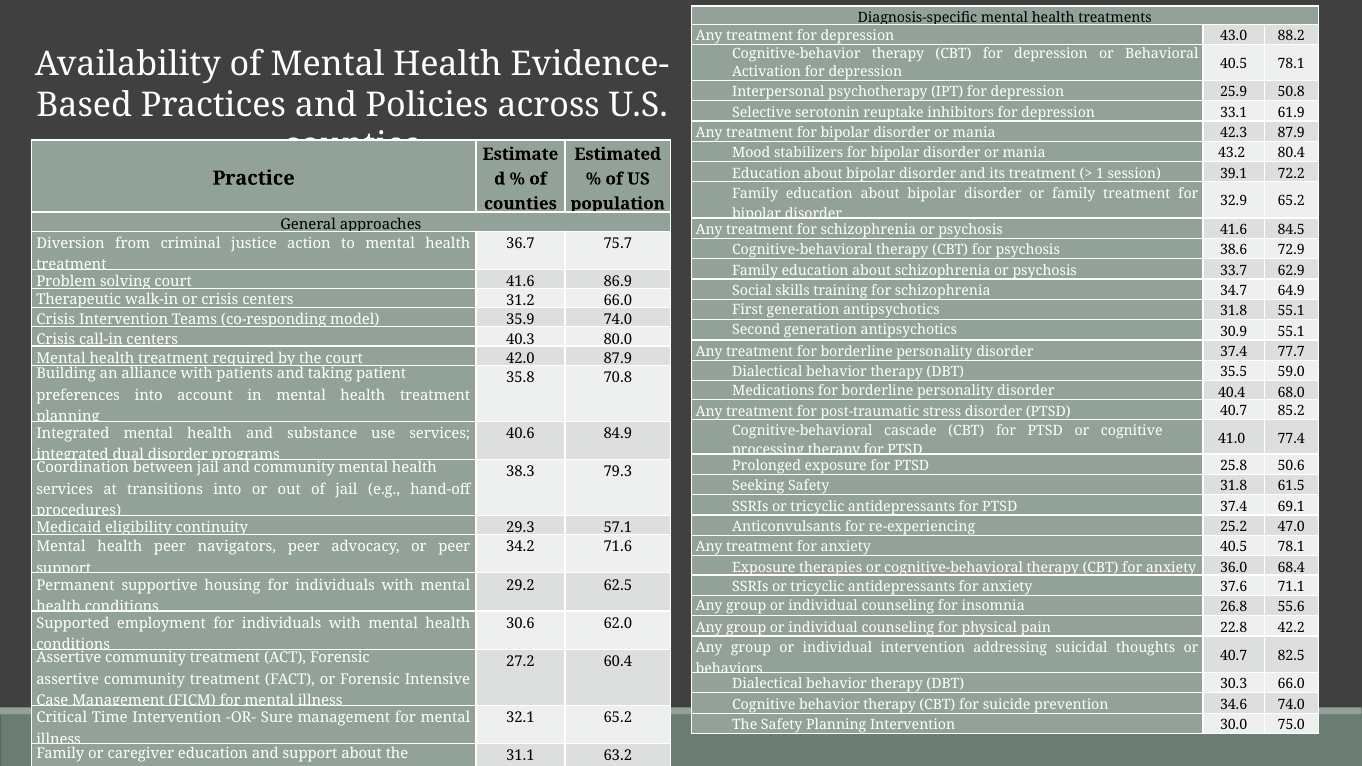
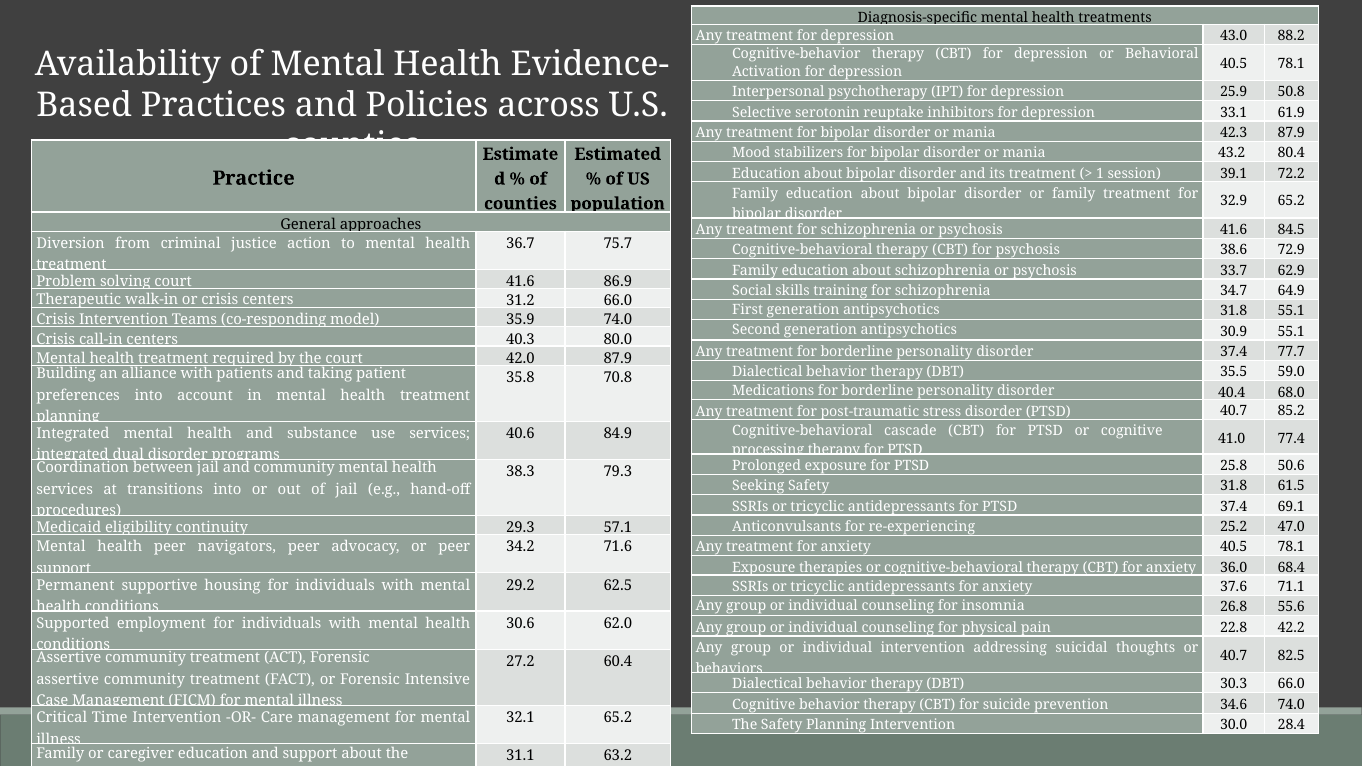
OR- Sure: Sure -> Care (277, 718)
75.0: 75.0 -> 28.4 (1291, 725)
